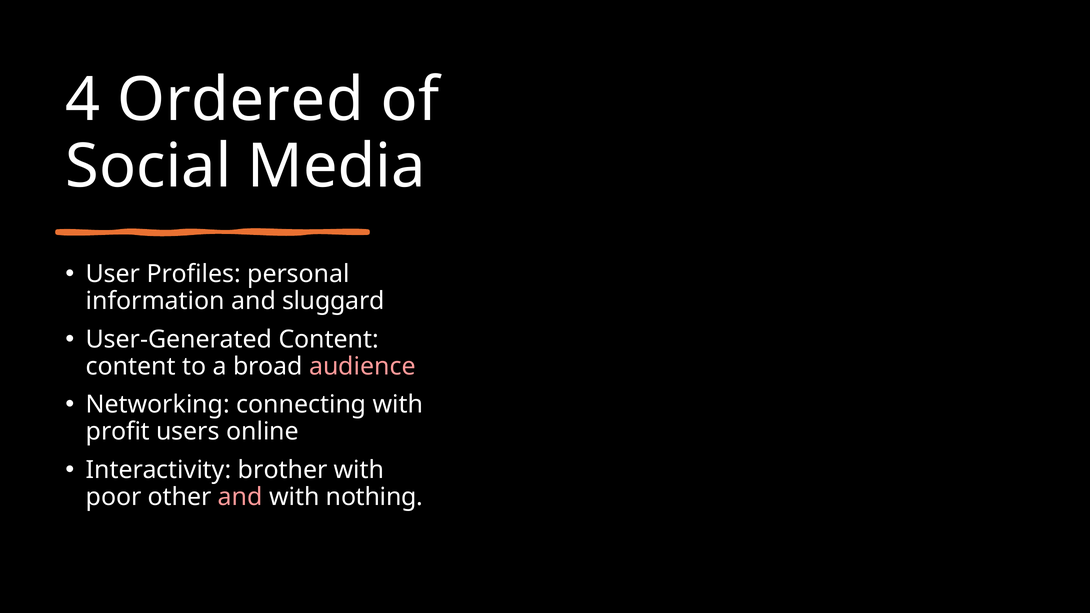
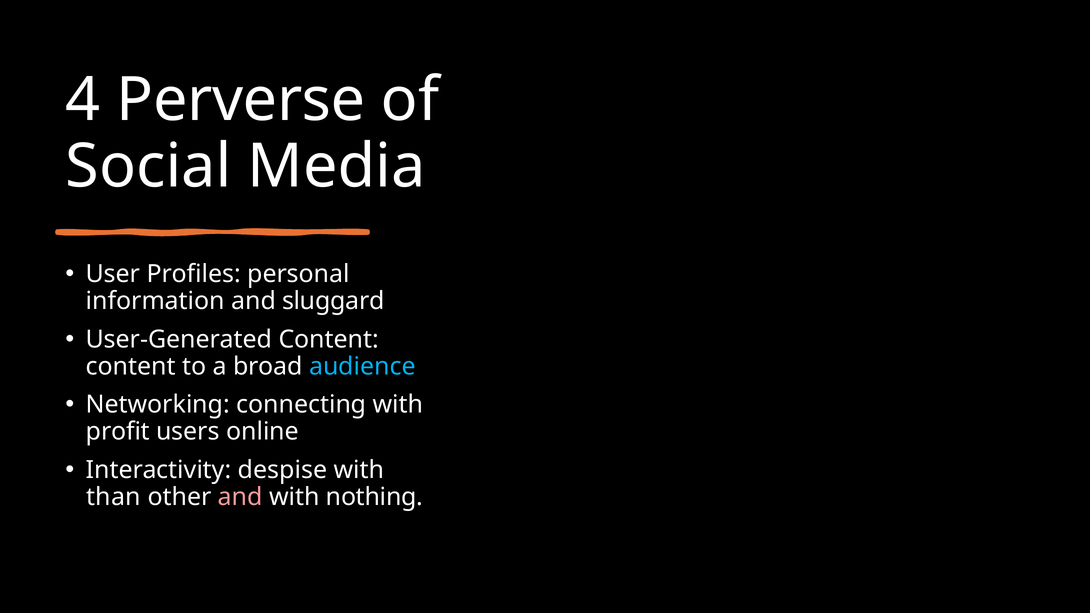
Ordered: Ordered -> Perverse (241, 100)
audience colour: pink -> light blue (362, 366)
brother: brother -> despise (283, 470)
poor: poor -> than (113, 497)
